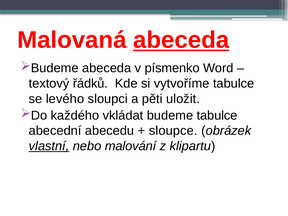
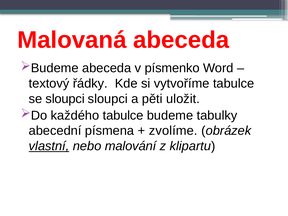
abeceda underline: present -> none (181, 40)
řádků: řádků -> řádky (90, 83)
se levého: levého -> sloupci (65, 99)
každého vkládat: vkládat -> tabulce (123, 115)
budeme tabulce: tabulce -> tabulky (217, 115)
abecedu: abecedu -> písmena (110, 131)
sloupce: sloupce -> zvolíme (173, 131)
